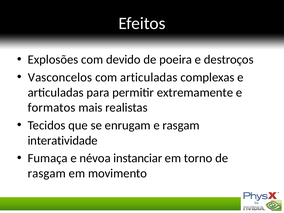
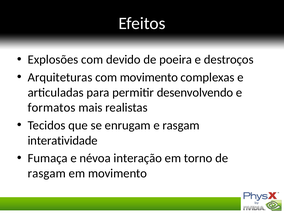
Vasconcelos: Vasconcelos -> Arquiteturas (60, 77)
com articuladas: articuladas -> movimento (149, 77)
extremamente: extremamente -> desenvolvendo (195, 92)
instanciar: instanciar -> interação (138, 158)
